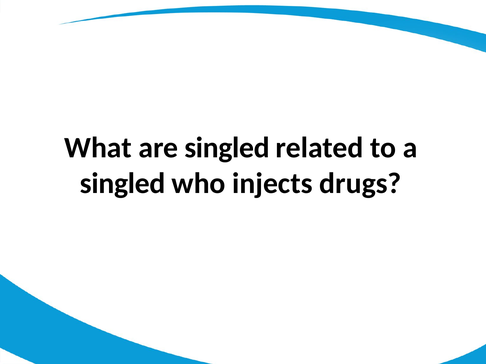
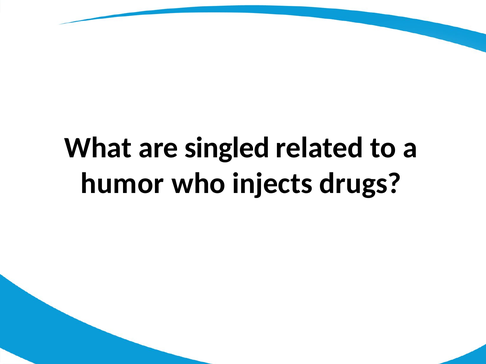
singled: singled -> humor (122, 183)
